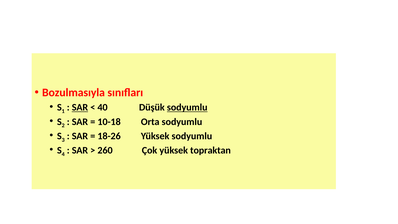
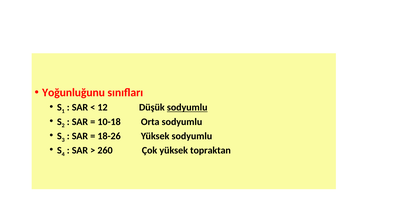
Bozulmasıyla: Bozulmasıyla -> Yoğunluğunu (74, 92)
SAR underline: present -> none (80, 107)
40: 40 -> 12 (103, 107)
